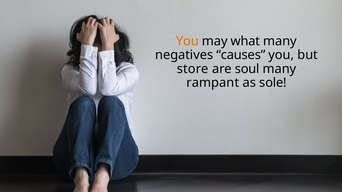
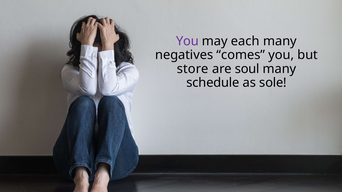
You colour: orange -> purple (187, 41)
what: what -> each (245, 41)
causes: causes -> comes (241, 55)
rampant: rampant -> schedule (213, 83)
